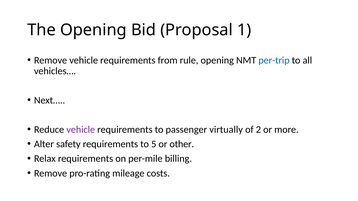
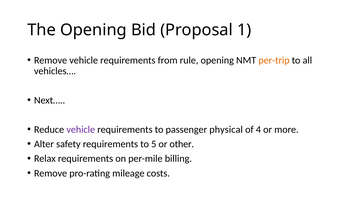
per-trip colour: blue -> orange (274, 60)
virtually: virtually -> physical (226, 130)
2: 2 -> 4 (258, 130)
